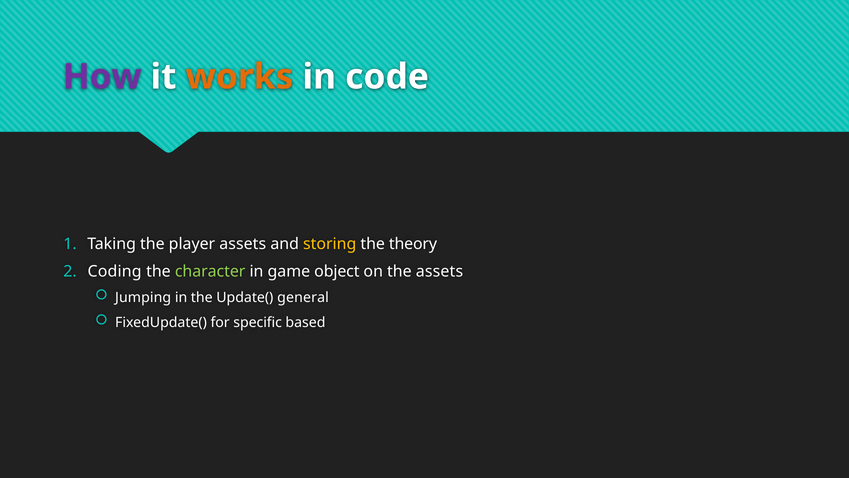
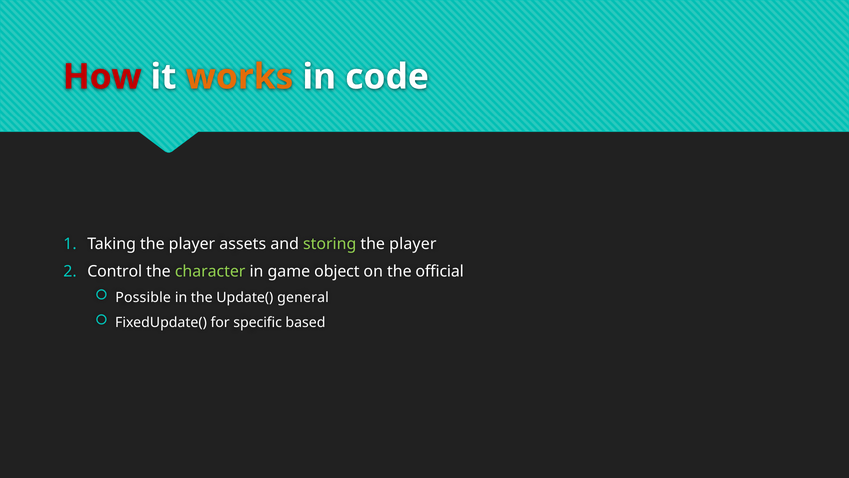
How colour: purple -> red (102, 77)
storing colour: yellow -> light green (330, 244)
theory: theory -> player (413, 244)
Coding: Coding -> Control (115, 271)
the assets: assets -> official (440, 271)
Jumping: Jumping -> Possible (143, 297)
